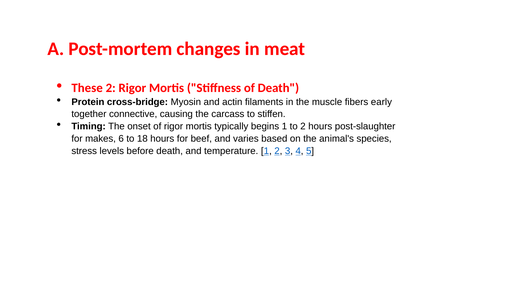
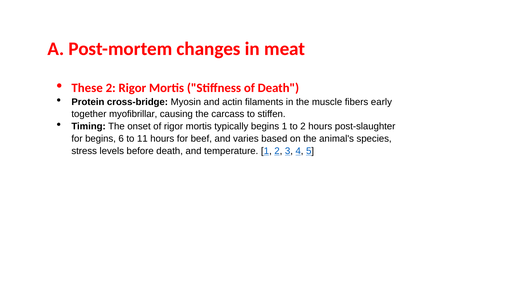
connective: connective -> myofibrillar (133, 114)
for makes: makes -> begins (101, 139)
18: 18 -> 11 (142, 139)
